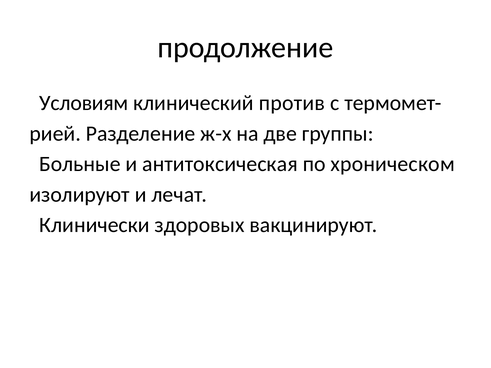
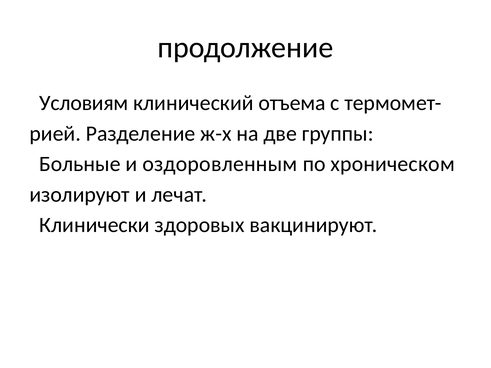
против: против -> отъема (292, 103)
антитоксическая: антитоксическая -> оздоровленным (220, 164)
